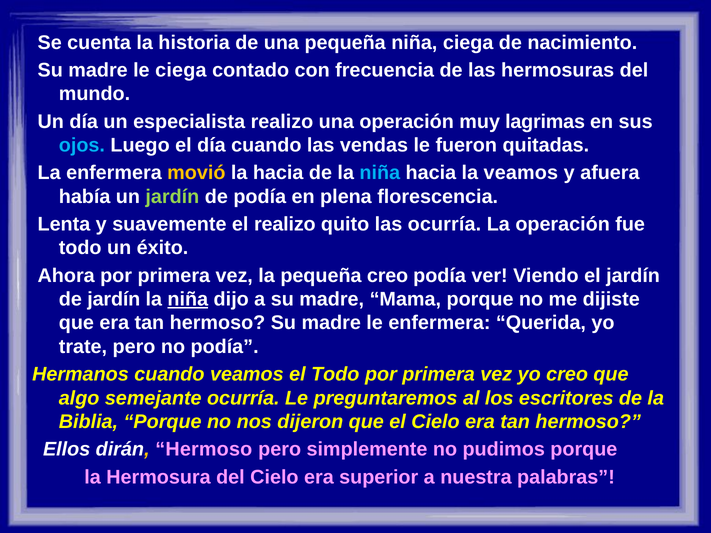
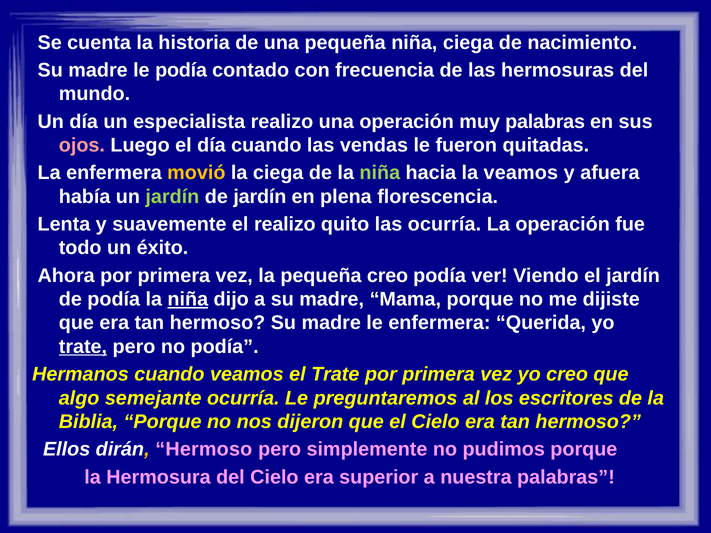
le ciega: ciega -> podía (181, 70)
muy lagrimas: lagrimas -> palabras (545, 122)
ojos colour: light blue -> pink (82, 145)
la hacia: hacia -> ciega (278, 173)
niña colour: light blue -> light green (380, 173)
de podía: podía -> jardín (260, 197)
de jardín: jardín -> podía (114, 299)
trate underline: none -> present (83, 347)
el Todo: Todo -> Trate (335, 374)
